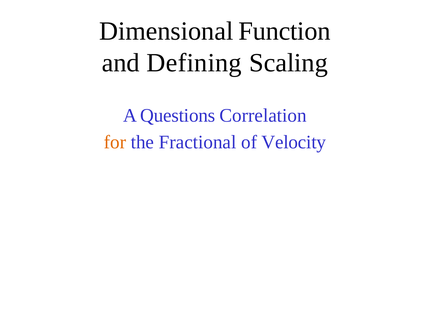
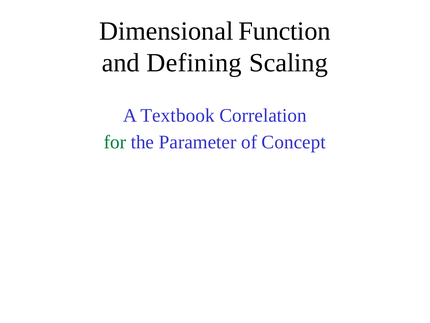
Questions: Questions -> Textbook (178, 115)
for colour: orange -> green (115, 142)
Fractional: Fractional -> Parameter (198, 142)
Velocity: Velocity -> Concept (294, 142)
